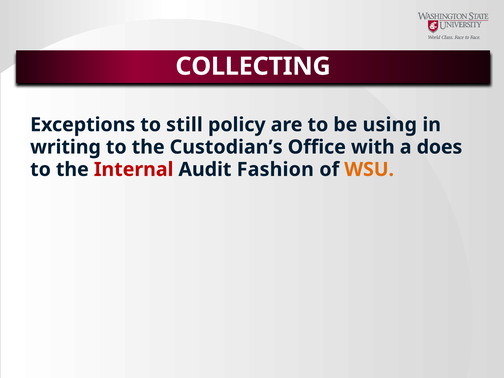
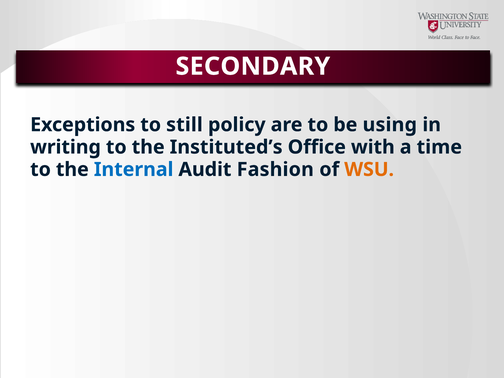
COLLECTING: COLLECTING -> SECONDARY (253, 66)
Custodian’s: Custodian’s -> Instituted’s (226, 147)
does: does -> time (439, 147)
Internal colour: red -> blue (134, 169)
